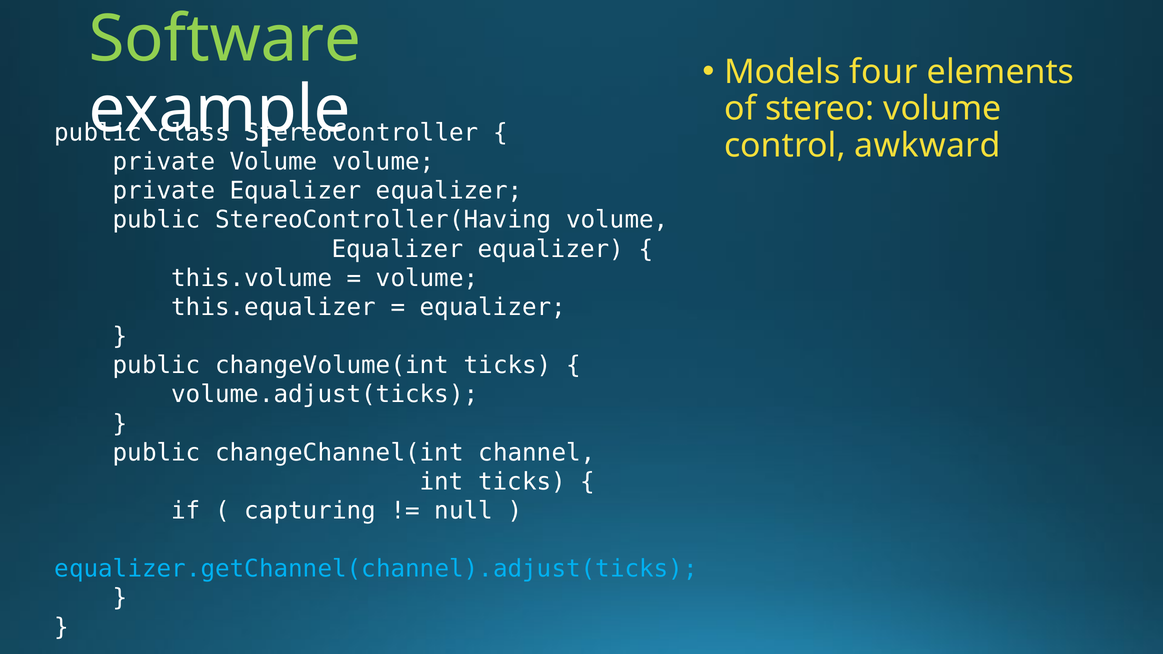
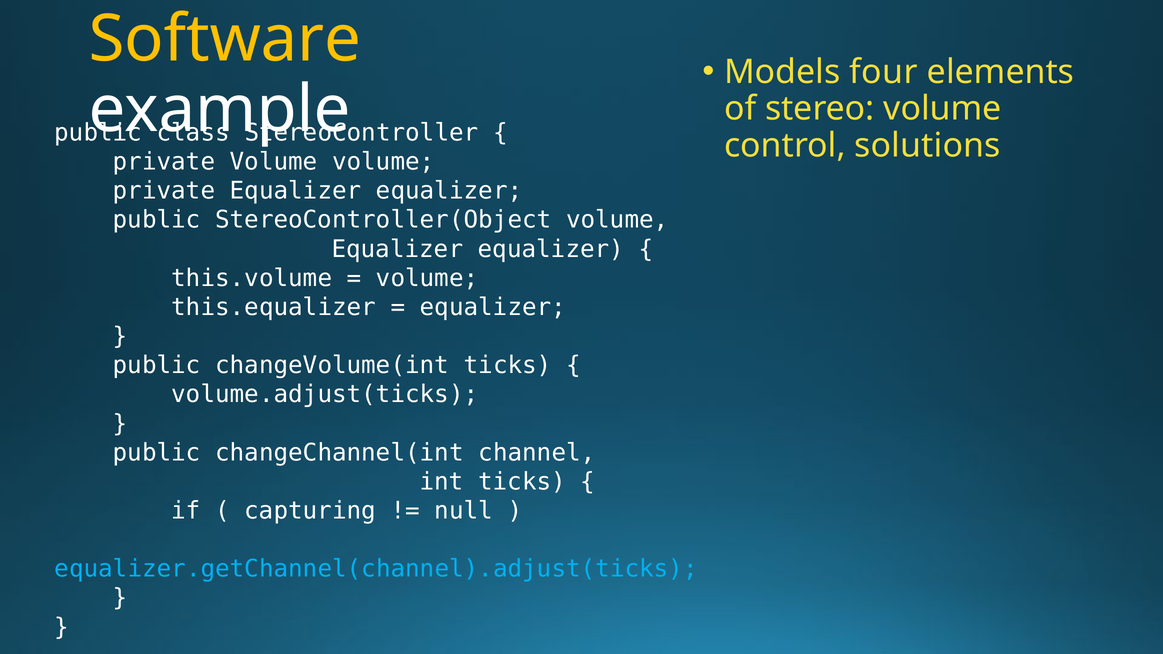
Software colour: light green -> yellow (225, 39)
awkward: awkward -> solutions (928, 145)
StereoController(Having: StereoController(Having -> StereoController(Object (383, 220)
